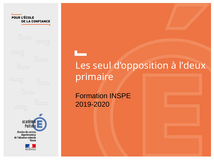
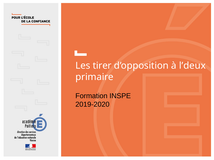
seul: seul -> tirer (102, 66)
